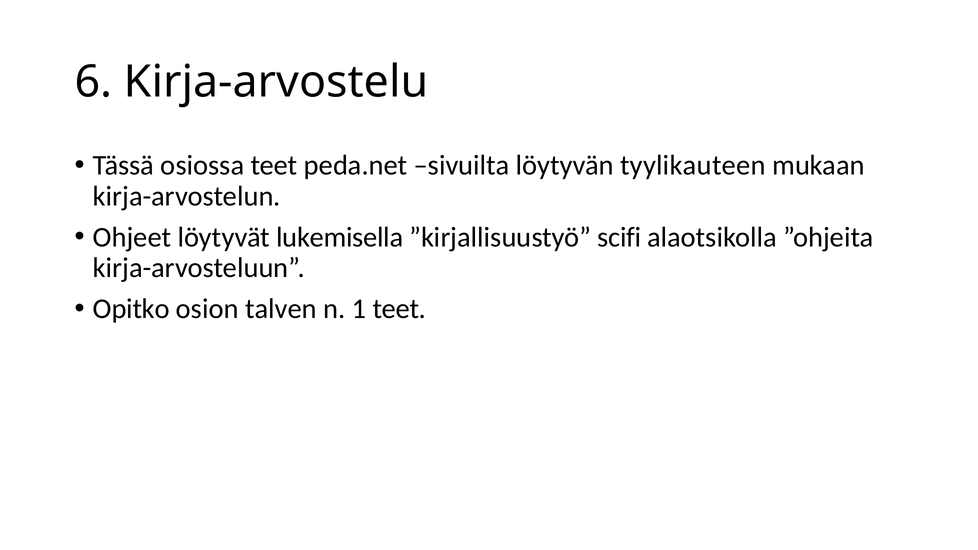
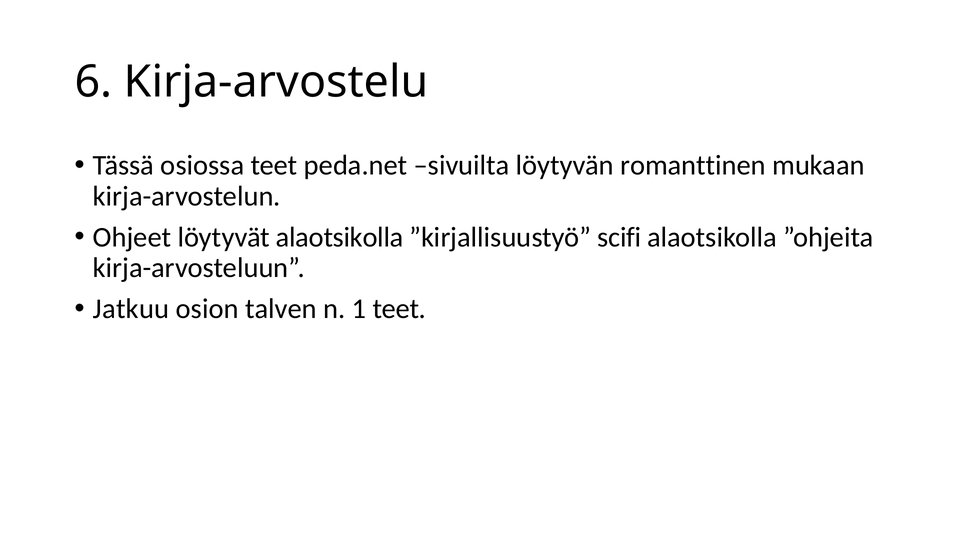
tyylikauteen: tyylikauteen -> romanttinen (693, 165)
löytyvät lukemisella: lukemisella -> alaotsikolla (340, 237)
Opitko: Opitko -> Jatkuu (131, 309)
